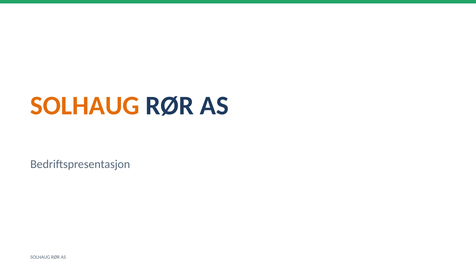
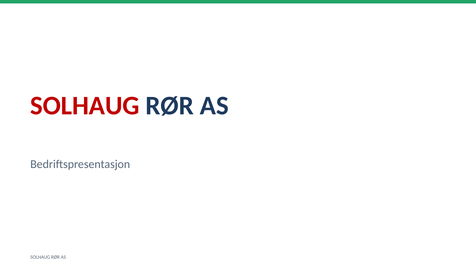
SOLHAUG colour: orange -> red (85, 106)
